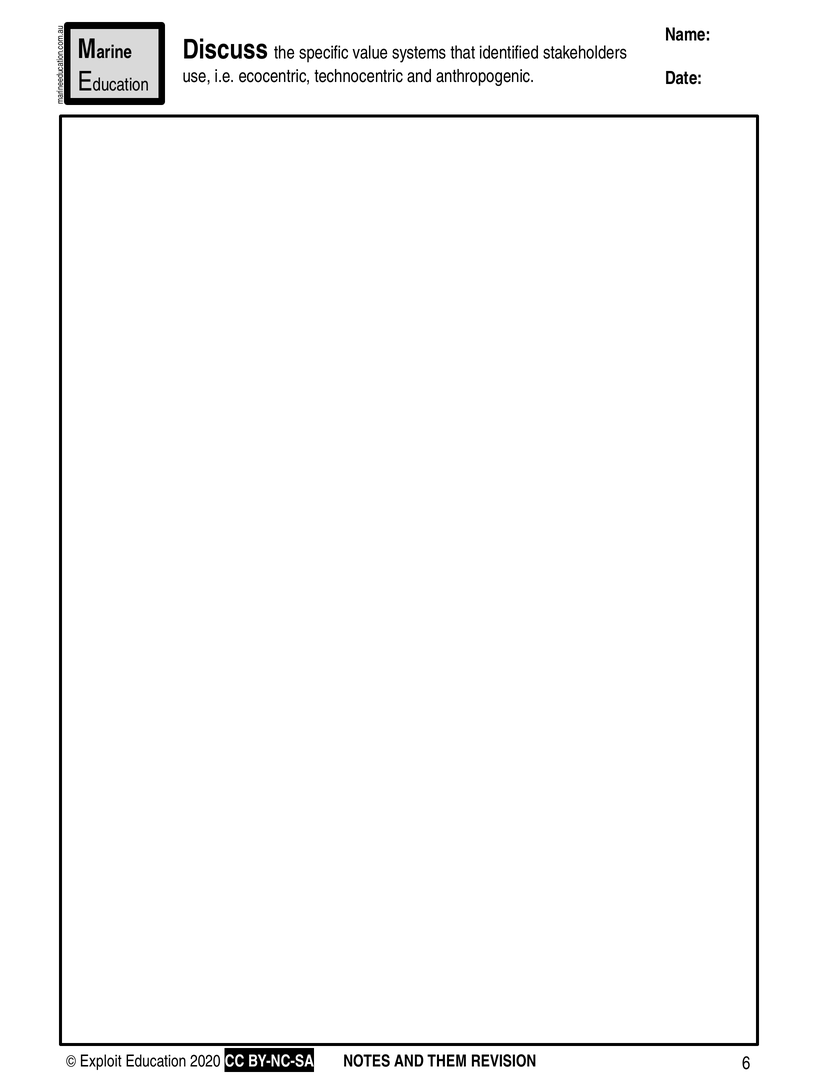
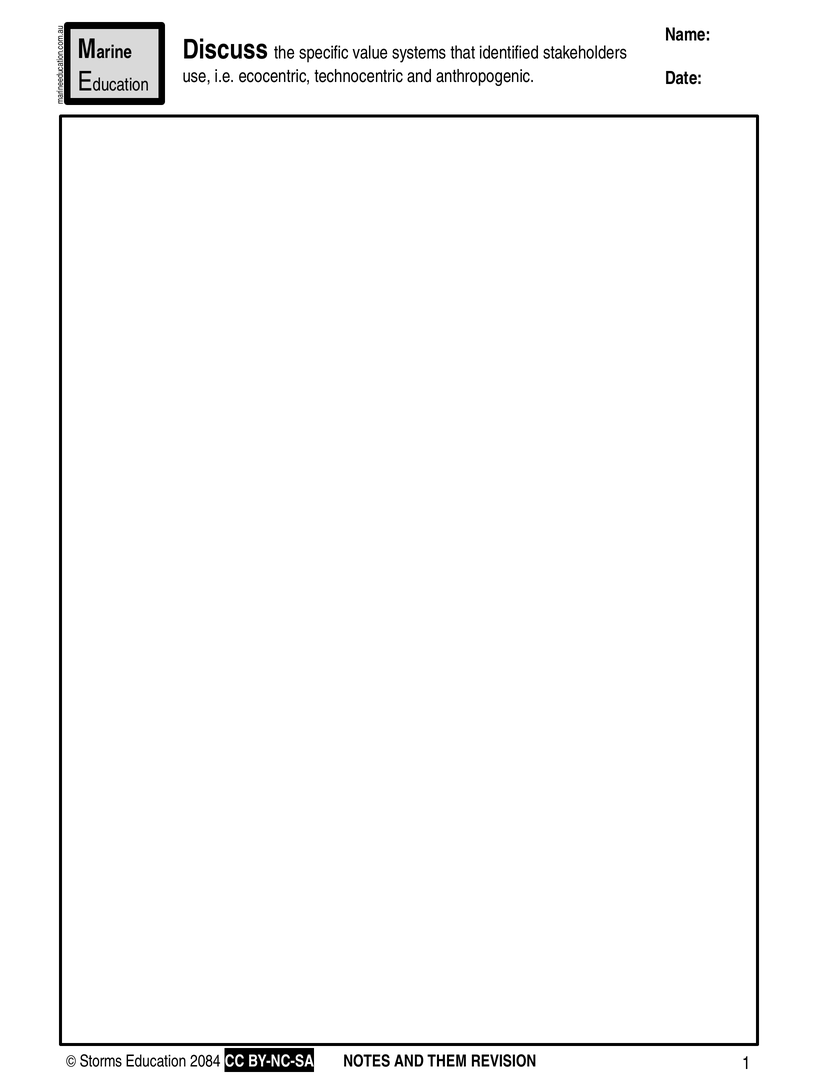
Exploit: Exploit -> Storms (101, 1062)
2020: 2020 -> 2084 (205, 1062)
6: 6 -> 1 (746, 1064)
